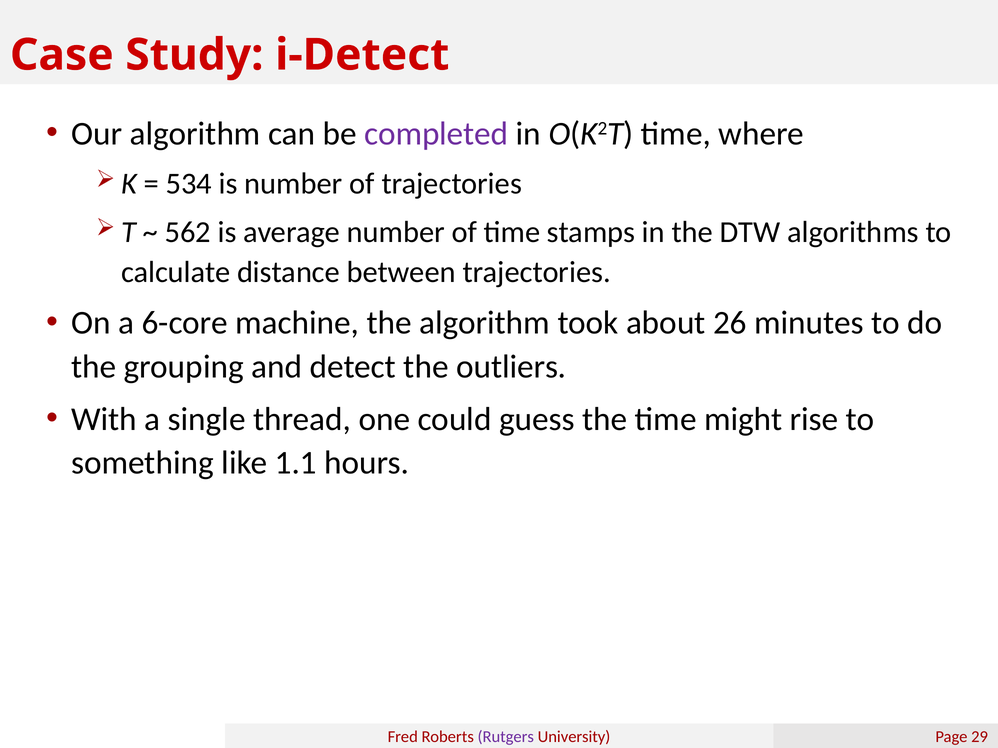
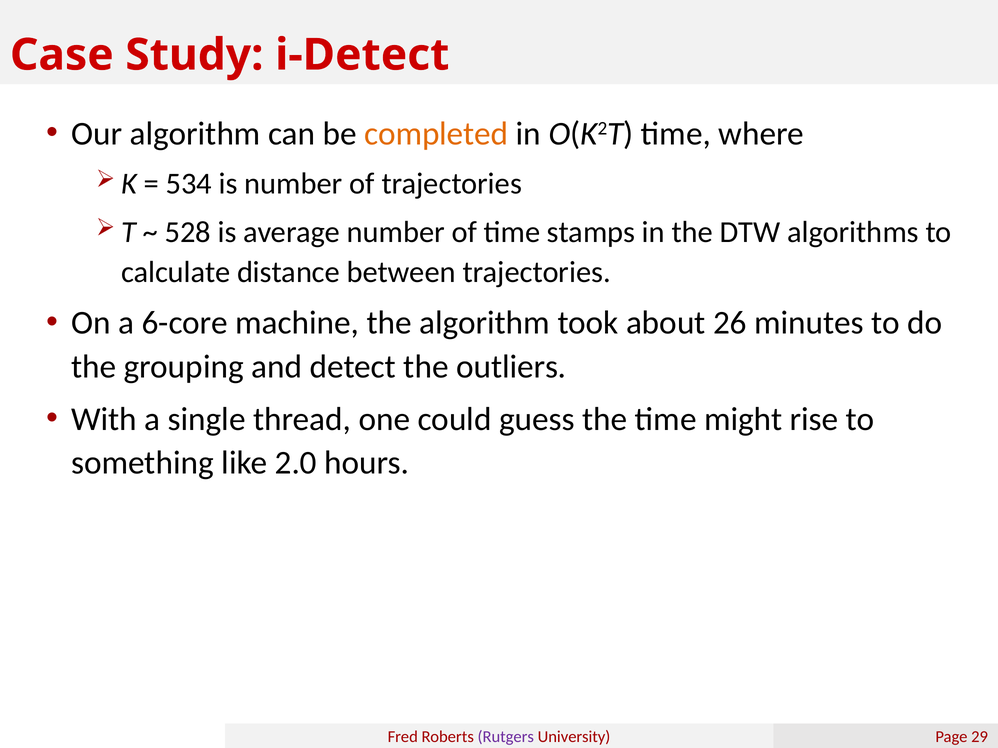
completed colour: purple -> orange (436, 134)
562: 562 -> 528 (188, 232)
1.1: 1.1 -> 2.0 (296, 463)
